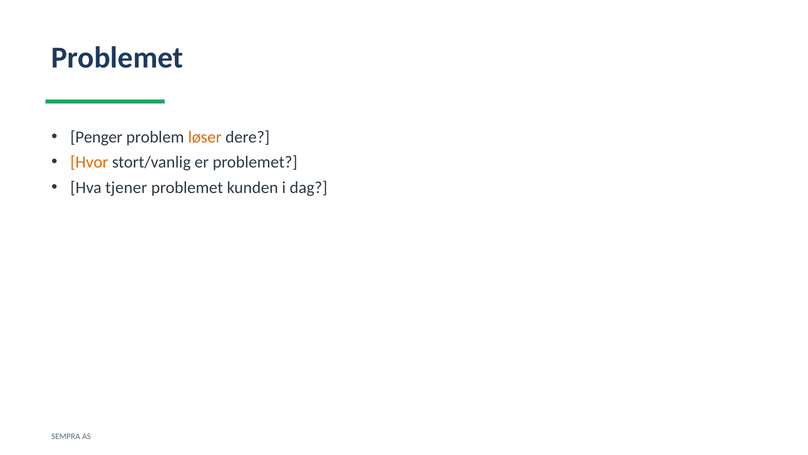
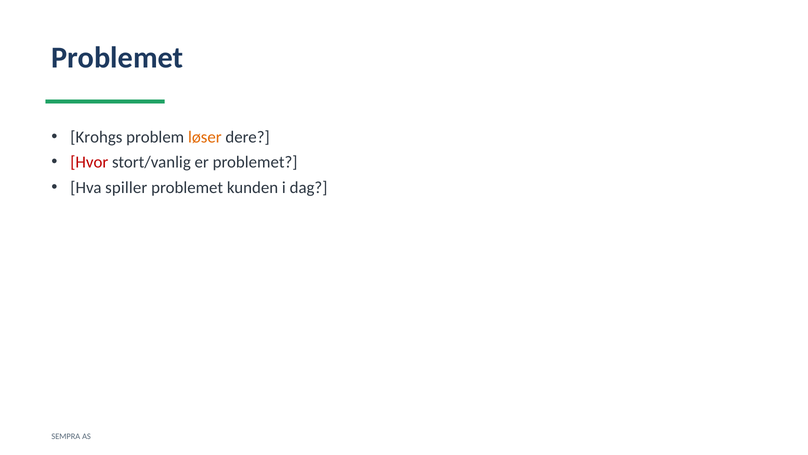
Penger: Penger -> Krohgs (96, 137)
Hvor colour: orange -> red (89, 162)
tjener: tjener -> spiller (126, 187)
